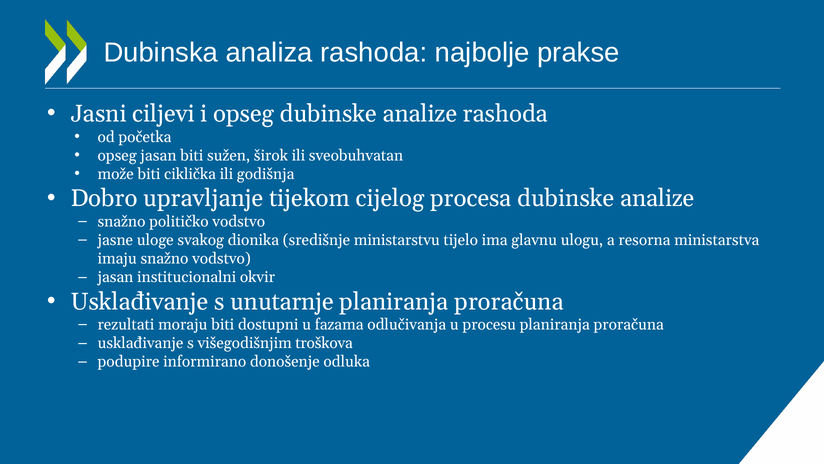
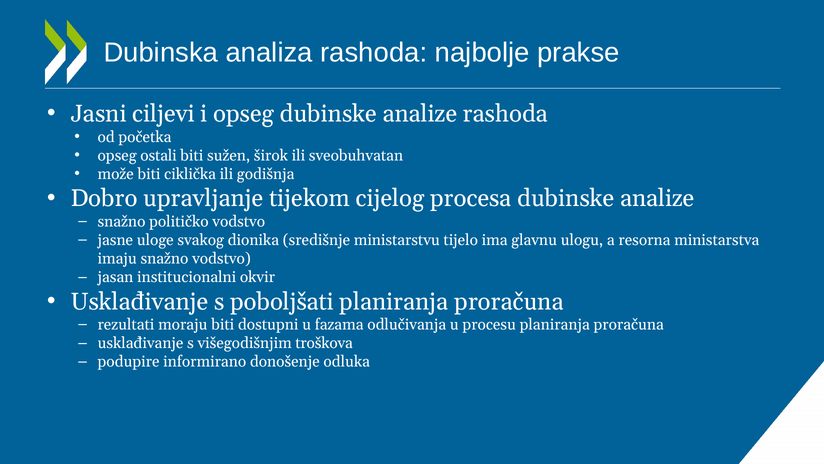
opseg jasan: jasan -> ostali (159, 155)
unutarnje: unutarnje -> poboljšati (282, 301)
